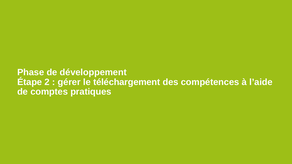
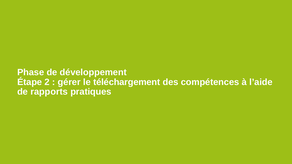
comptes: comptes -> rapports (49, 92)
